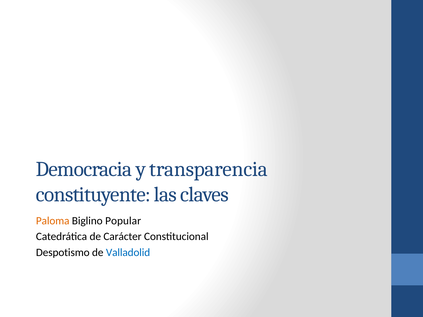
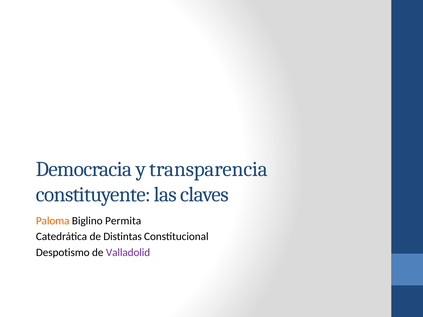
Popular: Popular -> Permita (123, 221)
Carácter: Carácter -> Distintas (123, 237)
Valladolid colour: blue -> purple (128, 253)
